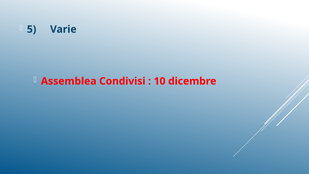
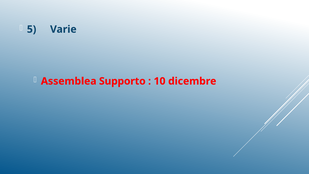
Condivisi: Condivisi -> Supporto (122, 81)
